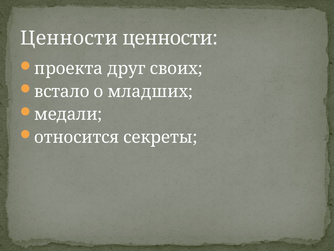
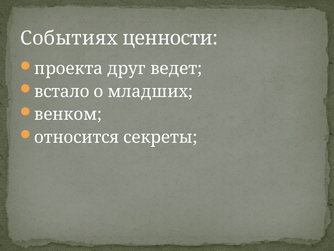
Ценности: Ценности -> Событиях (69, 38)
своих: своих -> ведет (176, 69)
медали: медали -> венком (68, 114)
